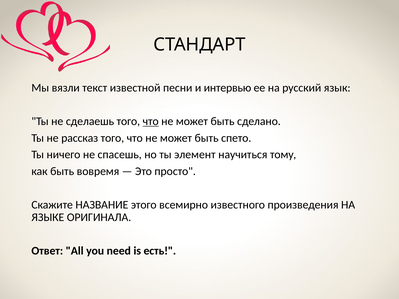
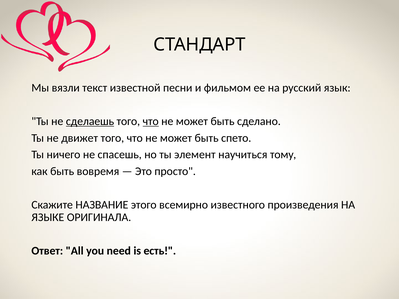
интервью: интервью -> фильмом (227, 88)
сделаешь underline: none -> present (90, 121)
рассказ: рассказ -> движет (80, 138)
